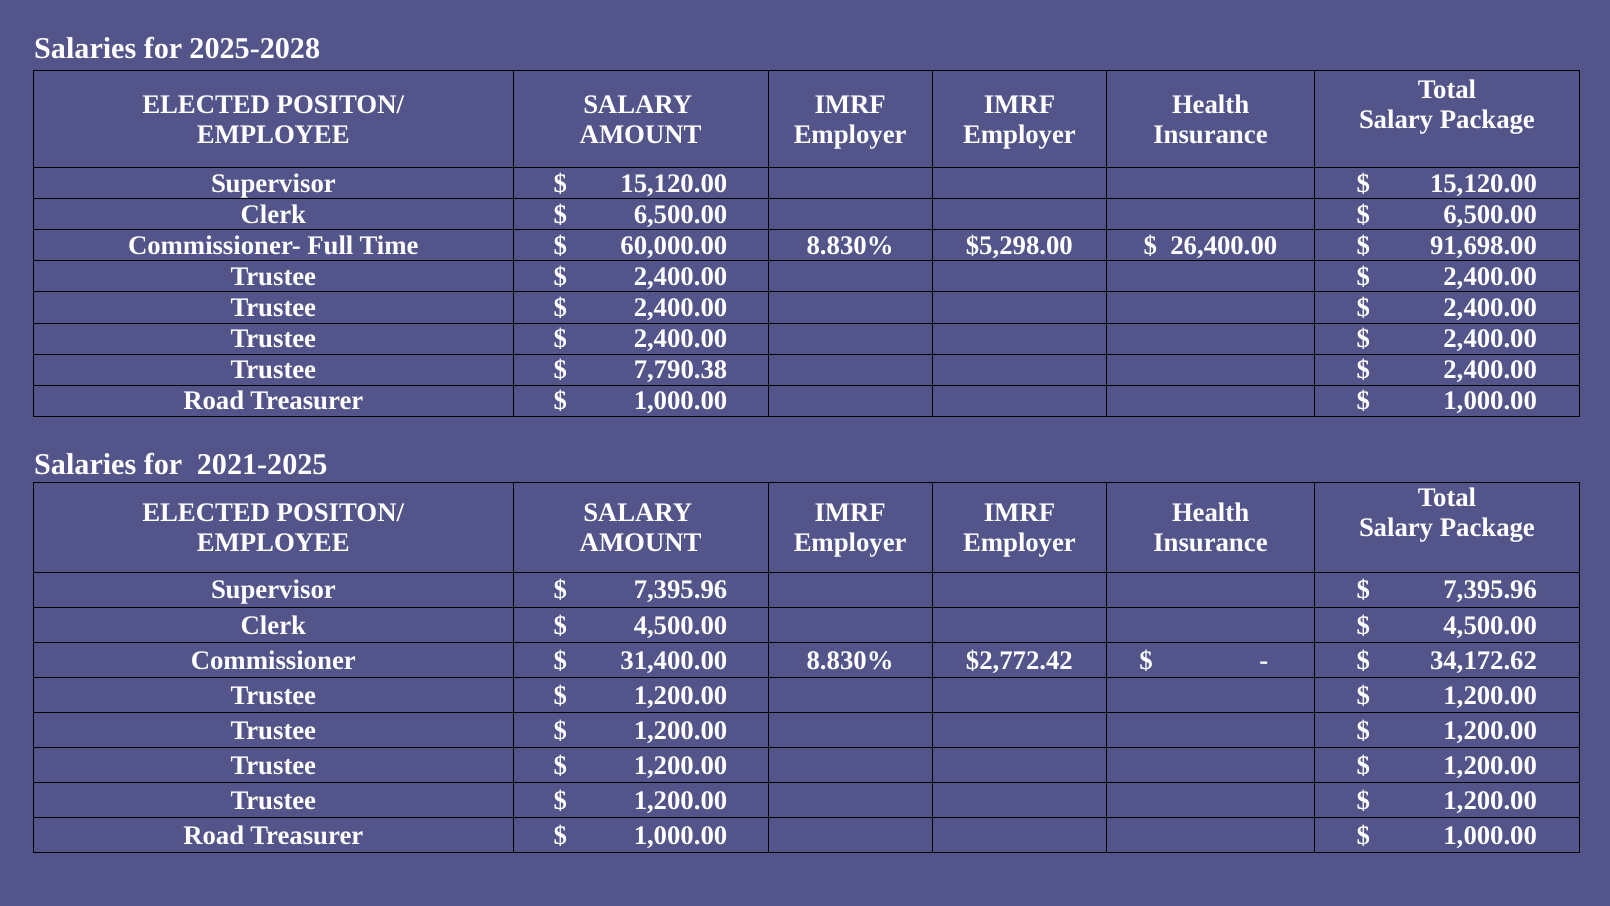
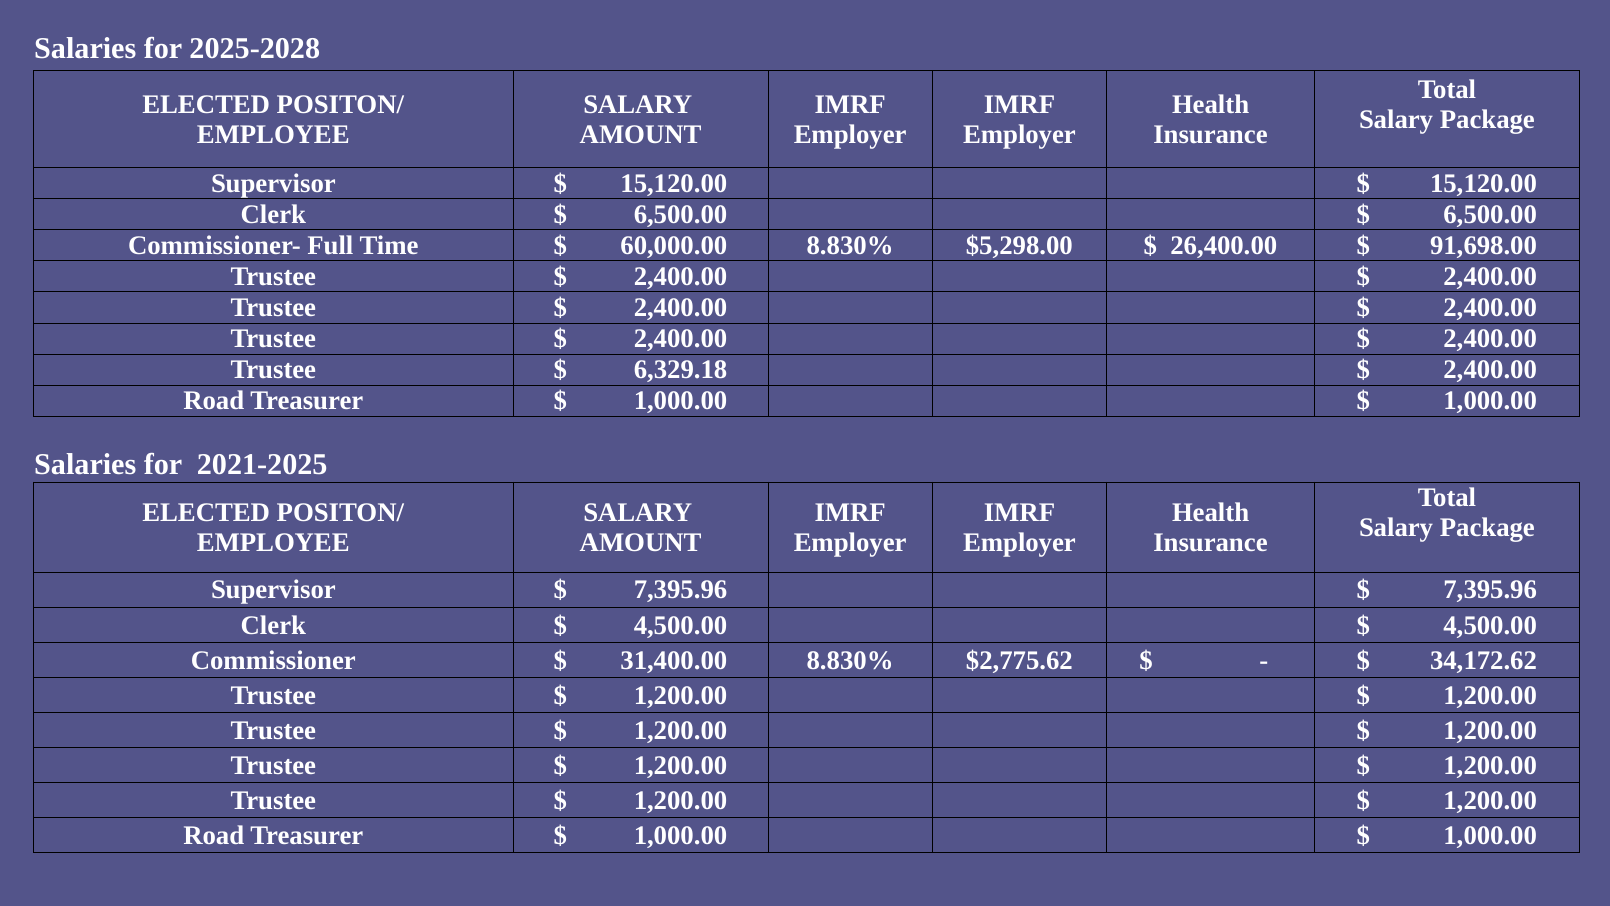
7,790.38: 7,790.38 -> 6,329.18 (681, 370)
$2,772.42: $2,772.42 -> $2,775.62 (1019, 660)
